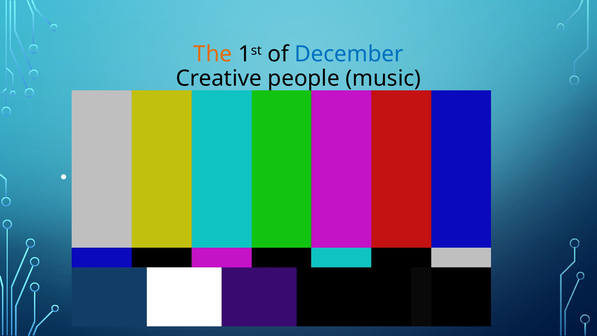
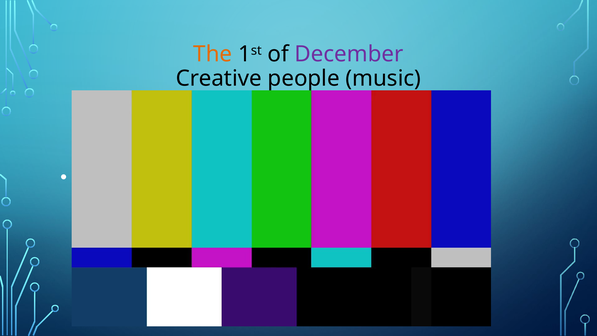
December colour: blue -> purple (349, 54)
